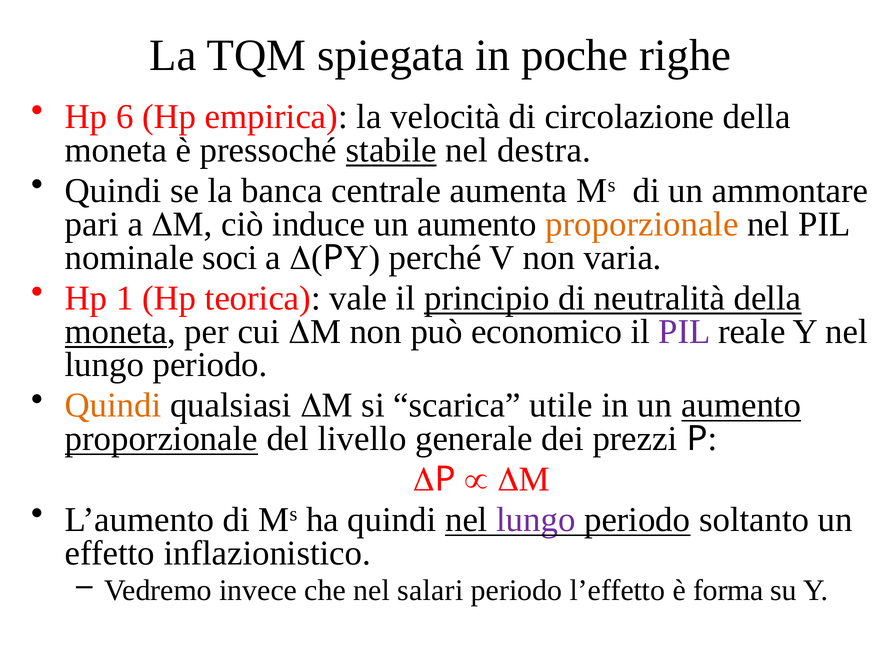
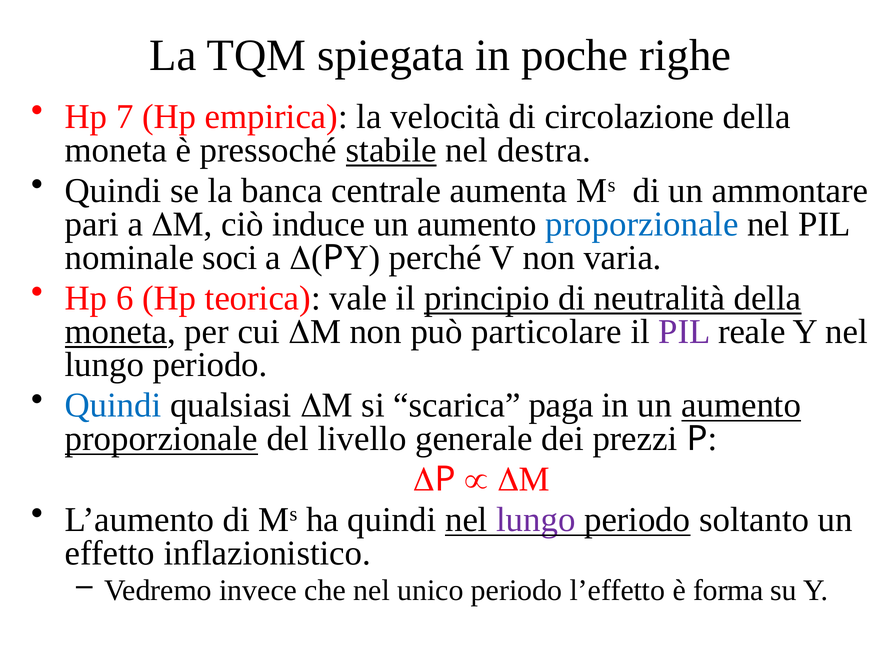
6: 6 -> 7 (125, 117)
proporzionale colour: orange -> blue (642, 224)
1: 1 -> 6 (125, 298)
economico: economico -> particolare (546, 332)
Quindi colour: orange -> blue (113, 405)
utile: utile -> paga (561, 405)
salari: salari -> unico (430, 591)
